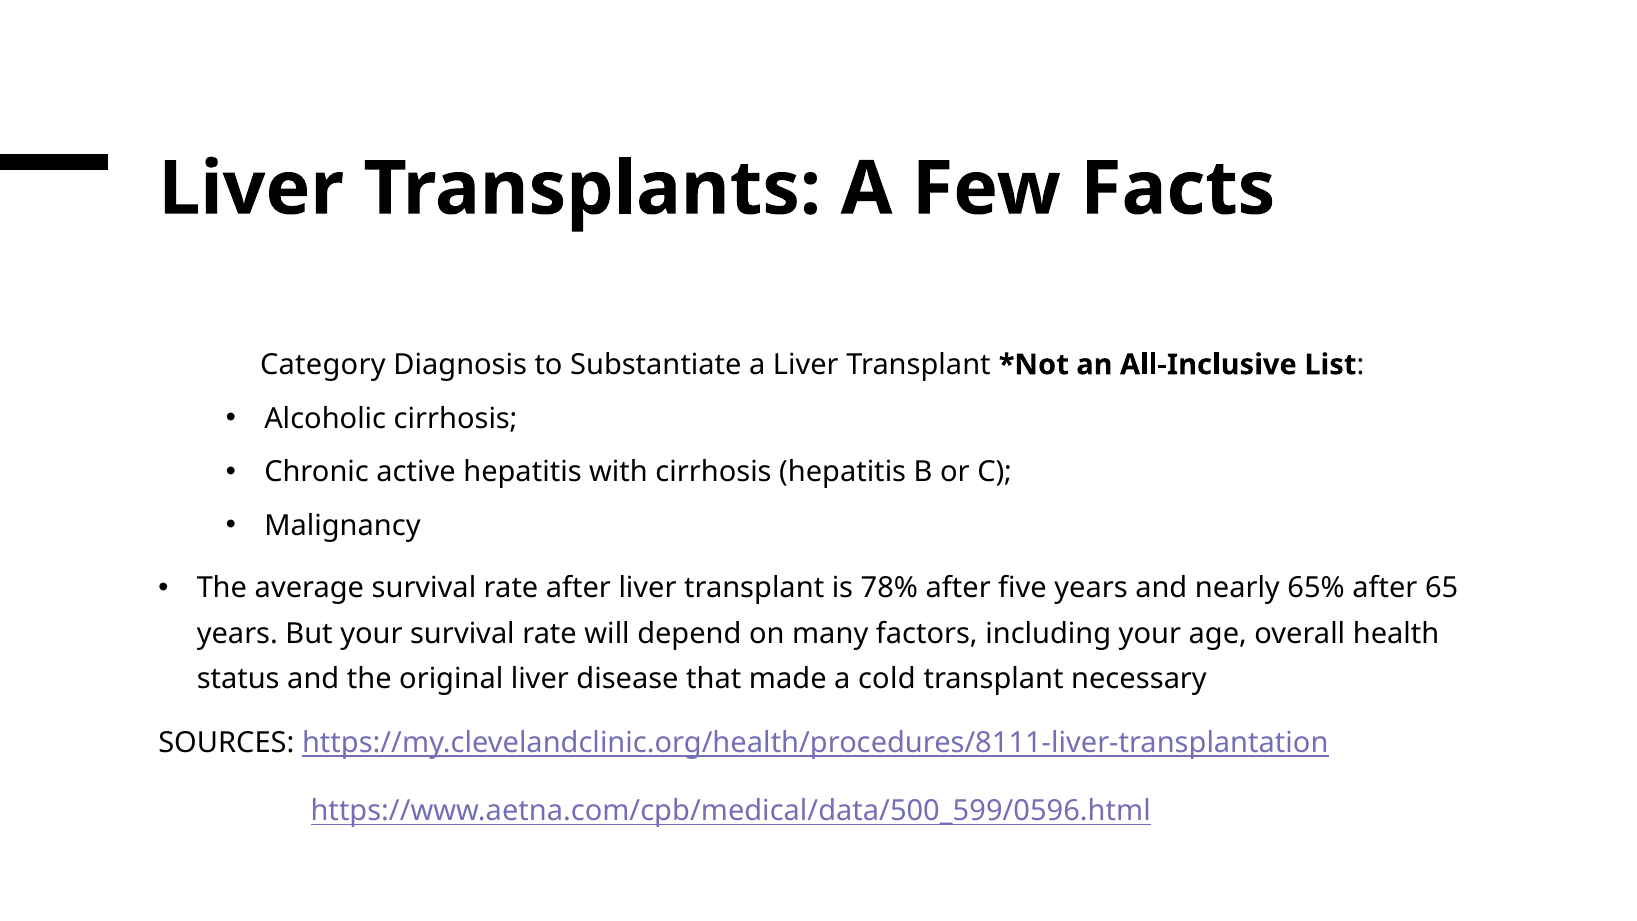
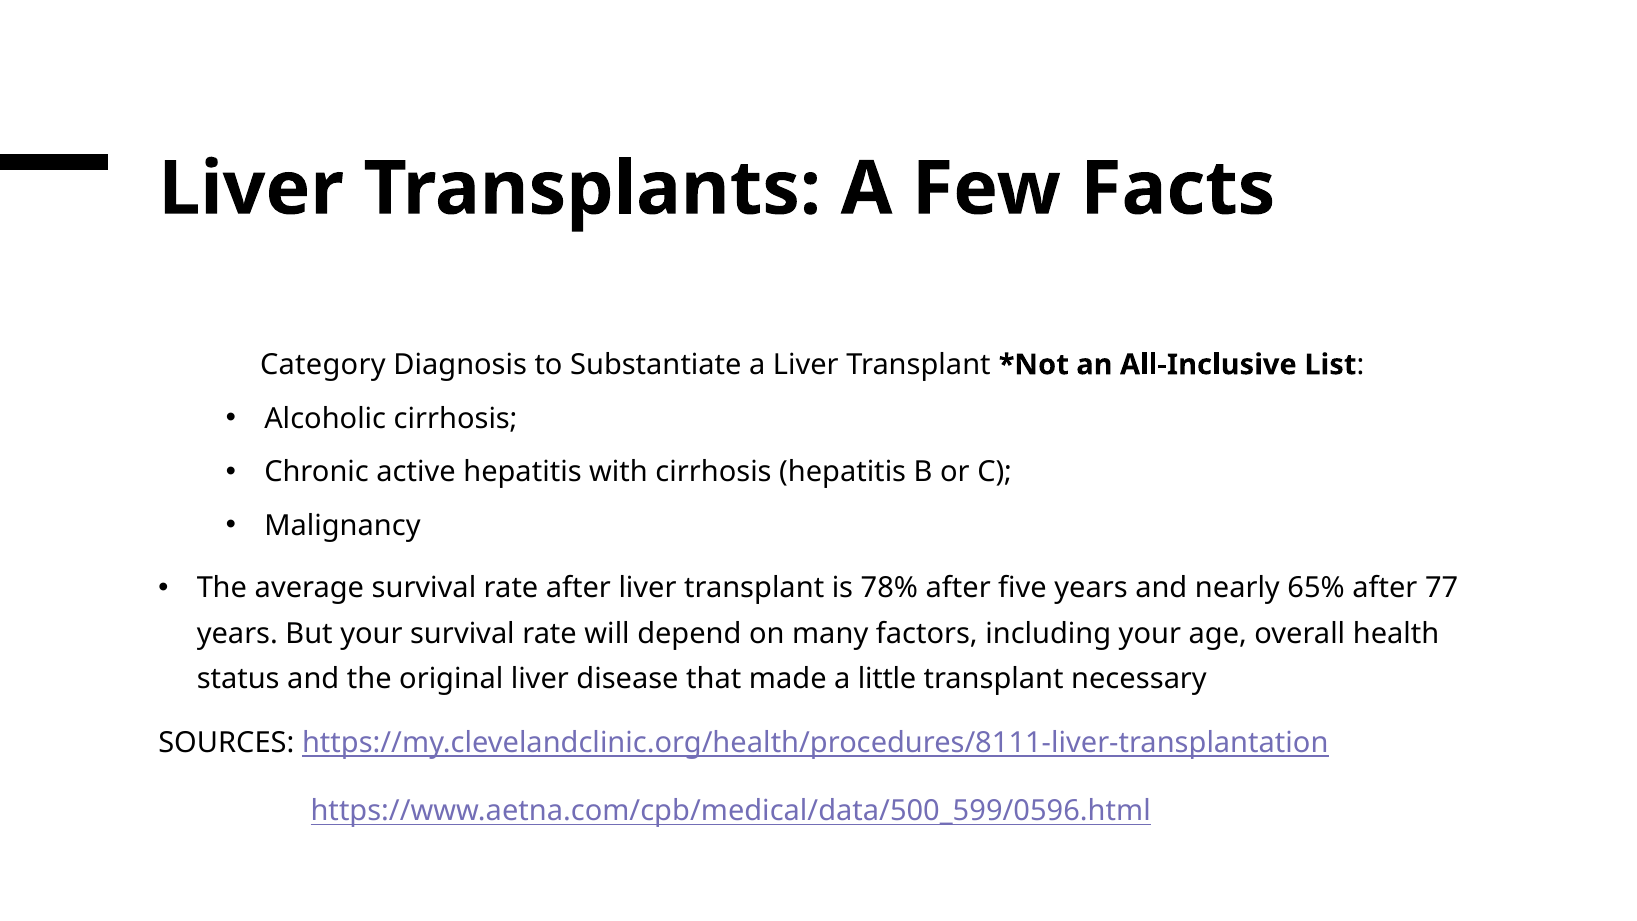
65: 65 -> 77 (1442, 588)
cold: cold -> little (887, 679)
